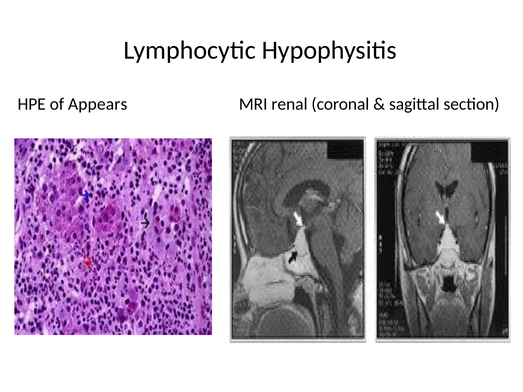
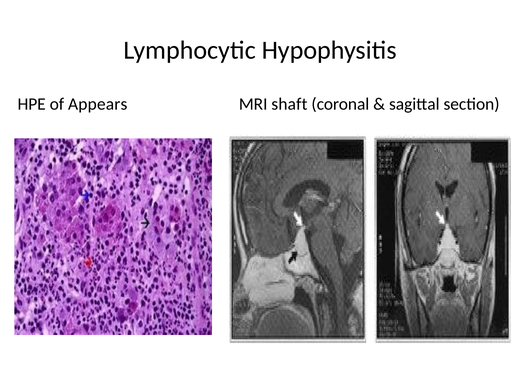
renal: renal -> shaft (289, 104)
